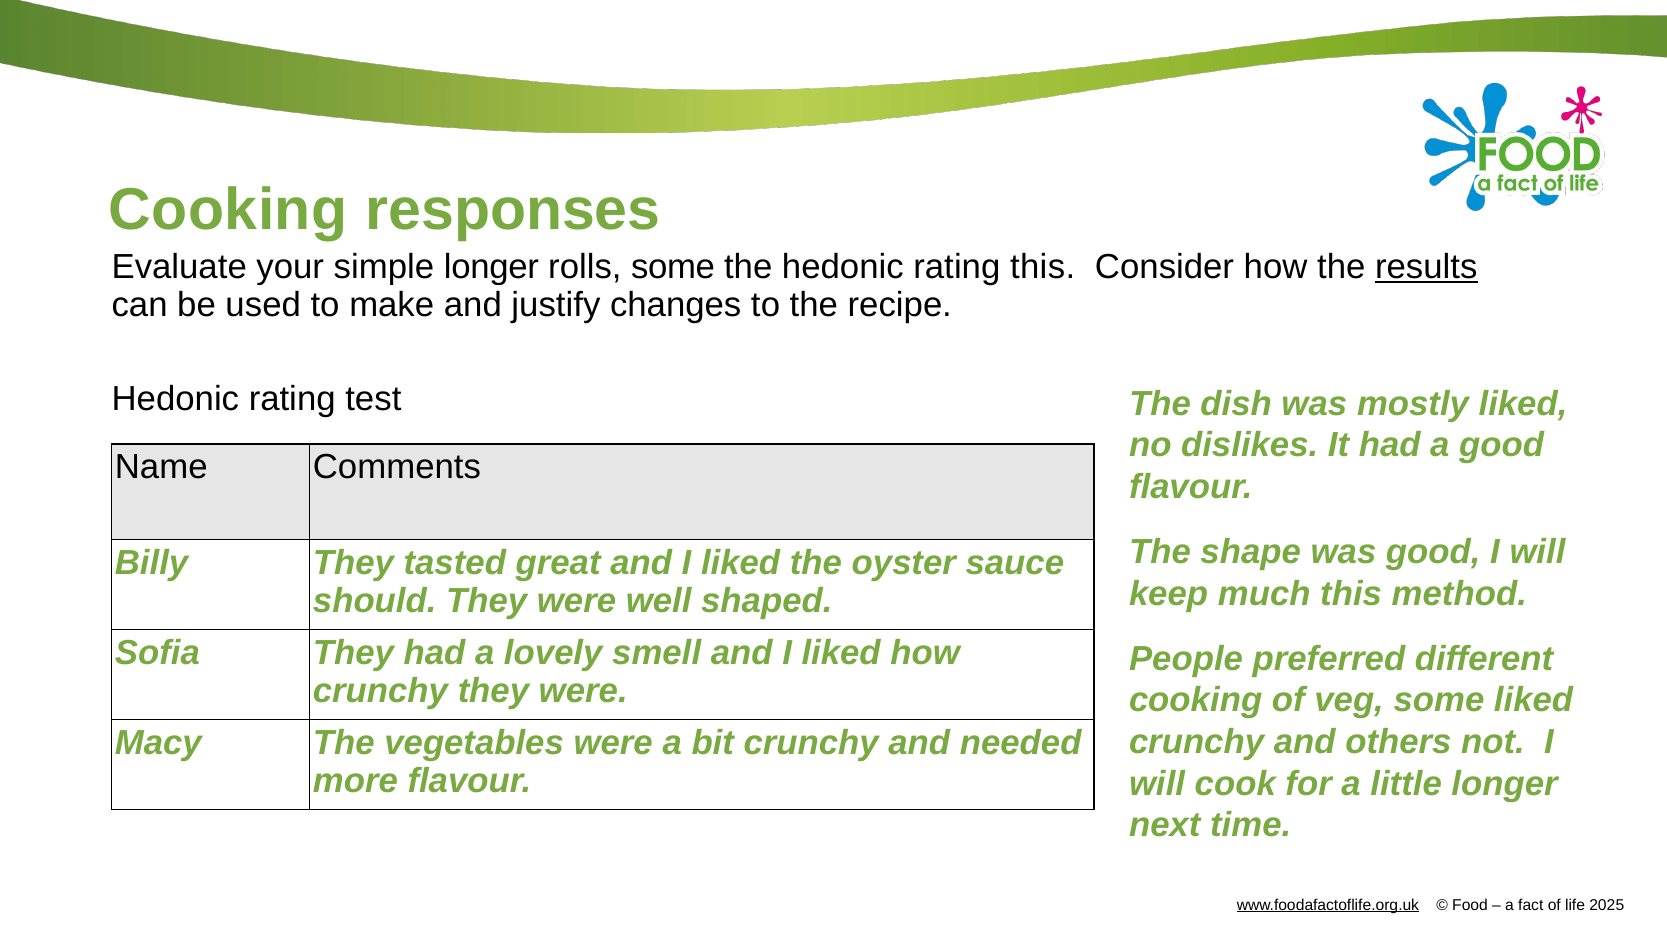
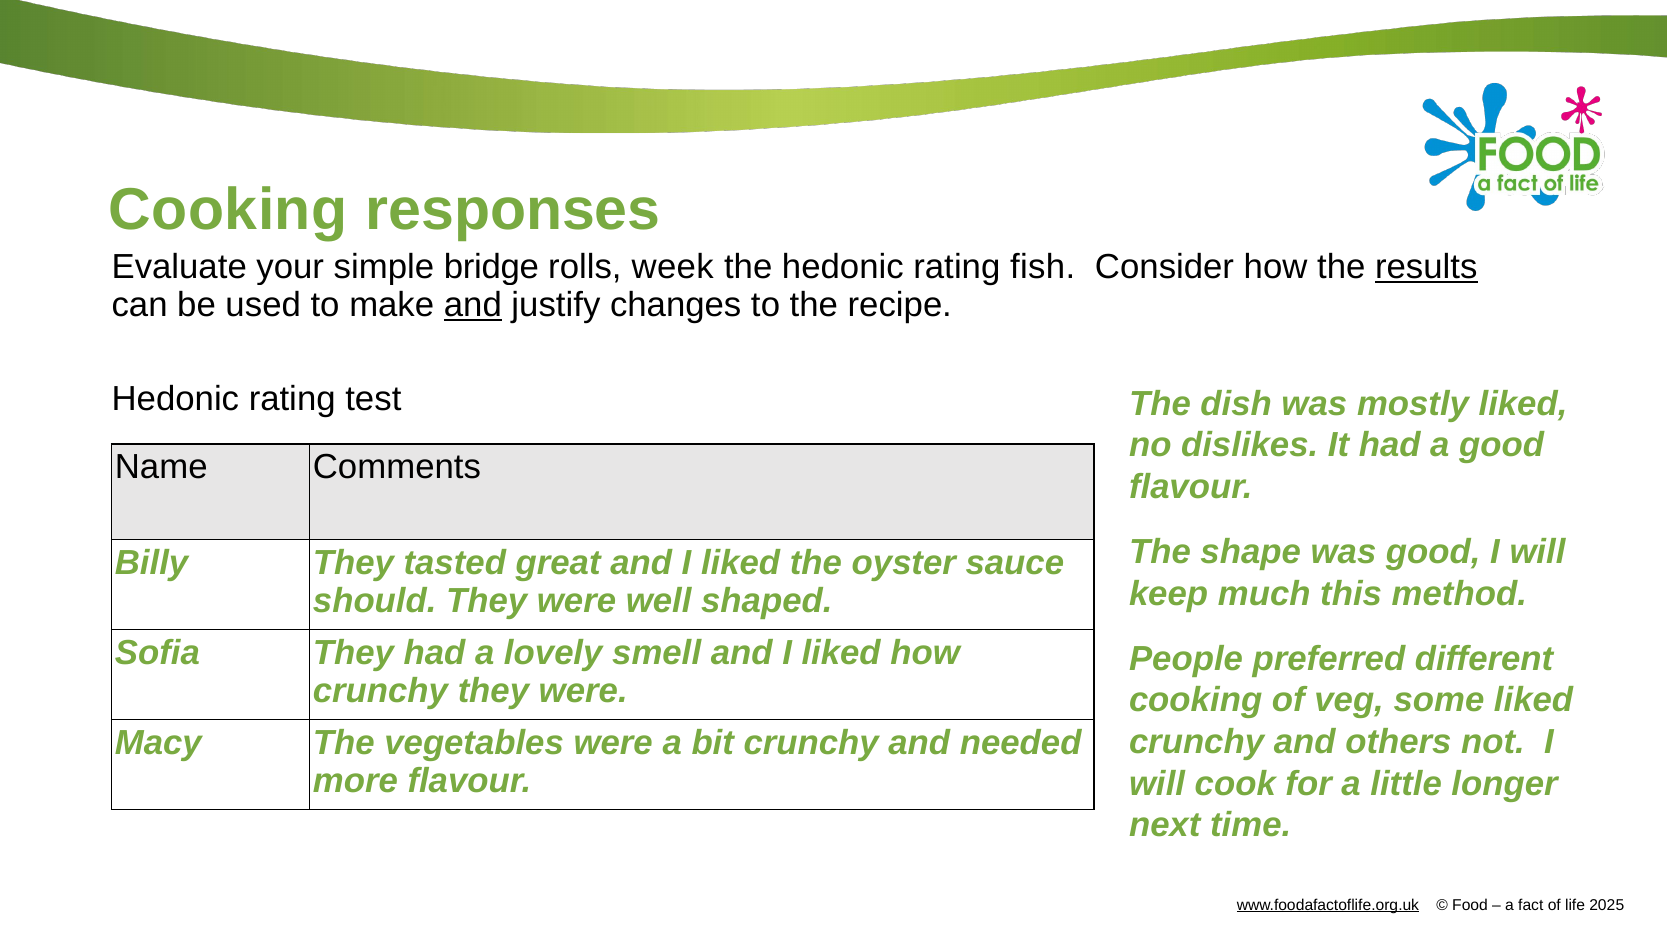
simple longer: longer -> bridge (491, 267)
rolls some: some -> week (673, 267)
rating this: this -> fish (1043, 267)
and underline: none -> present (473, 305)
